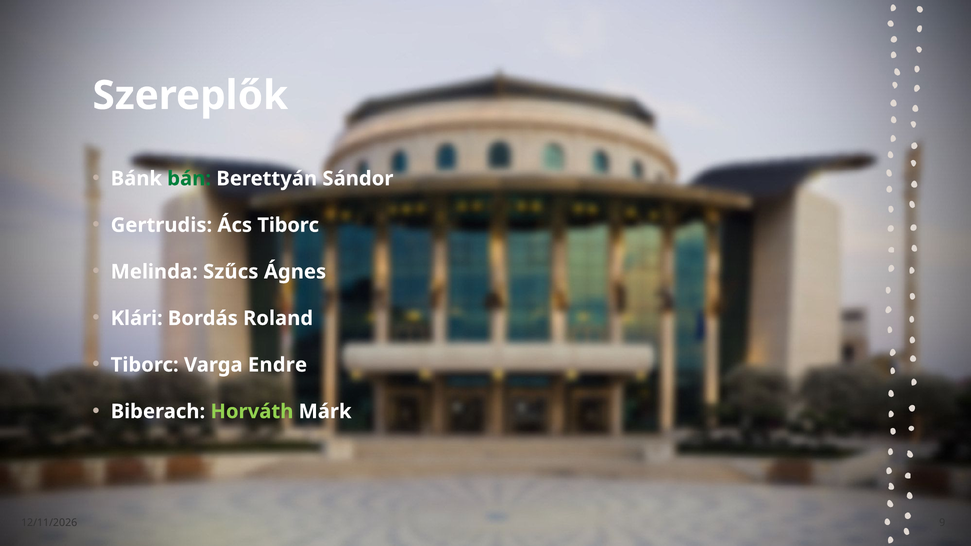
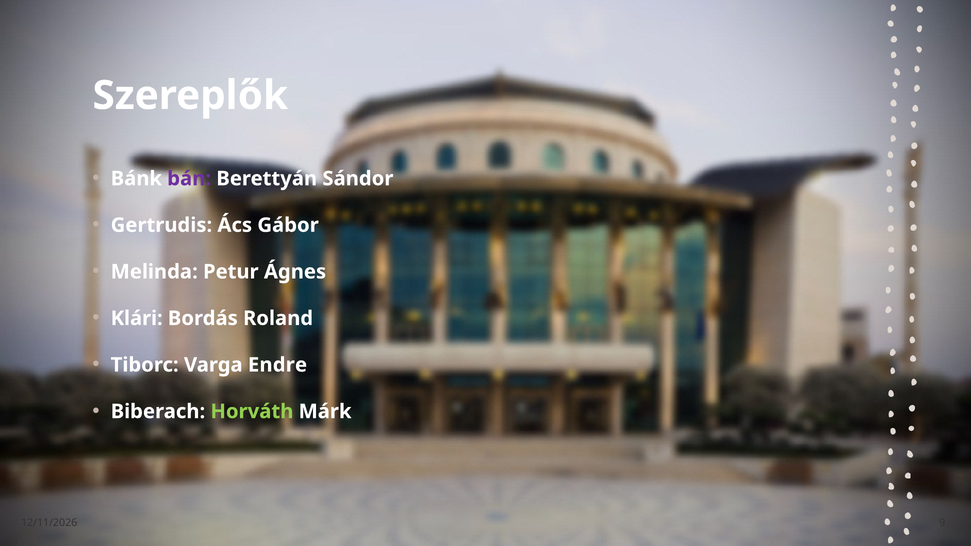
bán colour: green -> purple (189, 179)
Ács Tiborc: Tiborc -> Gábor (288, 225)
Szűcs: Szűcs -> Petur (231, 272)
